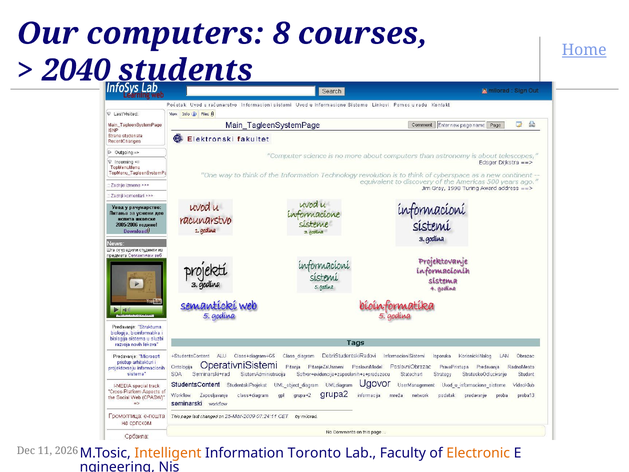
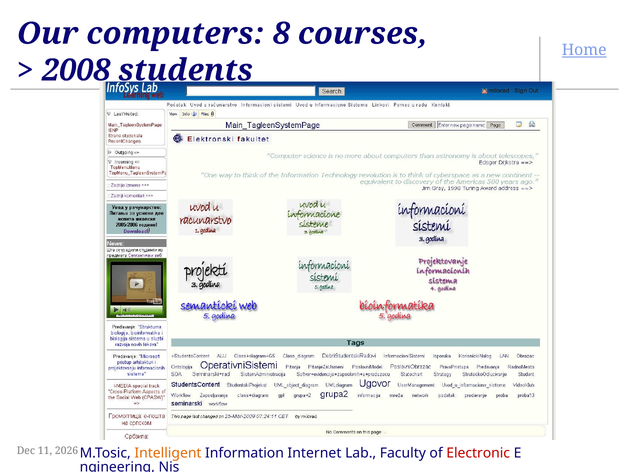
2040: 2040 -> 2008 (76, 70)
Toronto: Toronto -> Internet (314, 453)
Electronic colour: orange -> red (478, 453)
